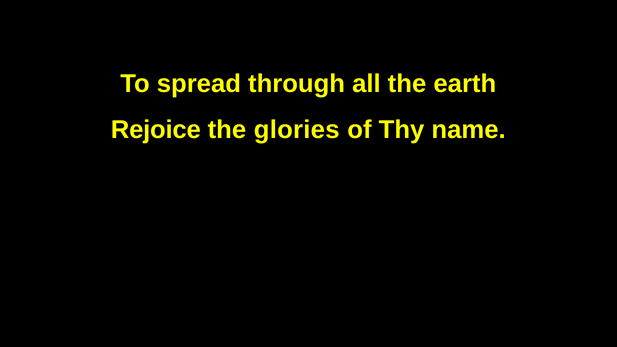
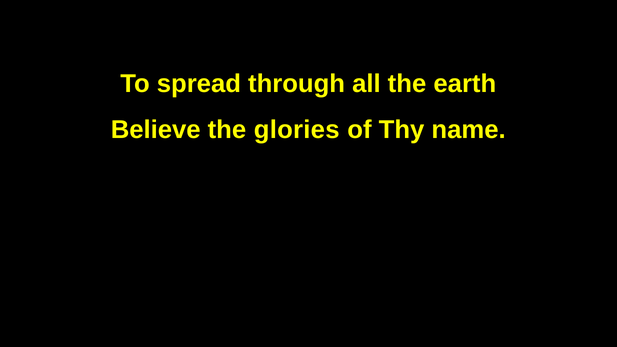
Rejoice: Rejoice -> Believe (156, 130)
